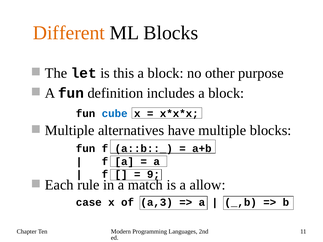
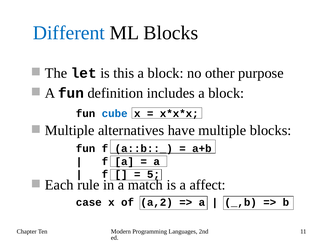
Different colour: orange -> blue (69, 33)
9: 9 -> 5 (153, 175)
allow: allow -> affect (208, 185)
a,3: a,3 -> a,2 (157, 203)
